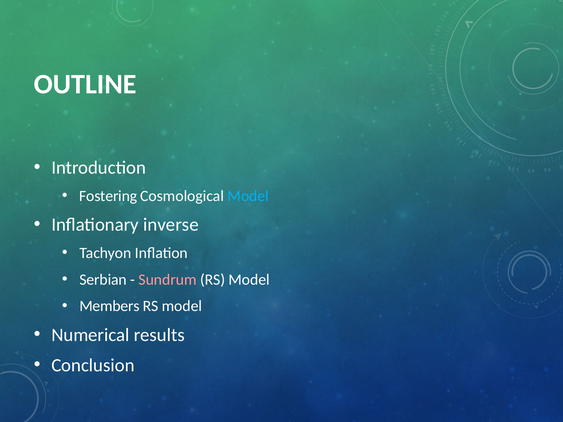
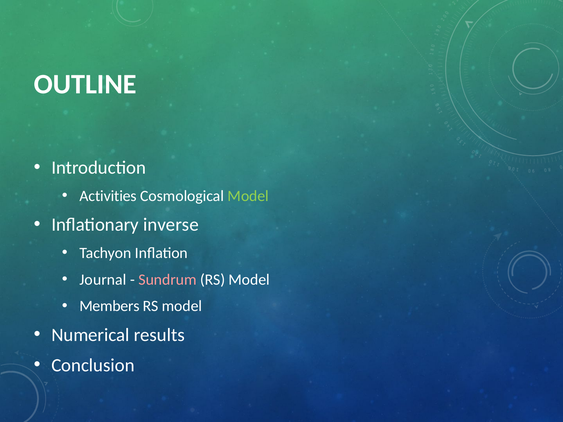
Fostering: Fostering -> Activities (108, 196)
Model colour: light blue -> light green (248, 196)
Serbian: Serbian -> Journal (103, 280)
